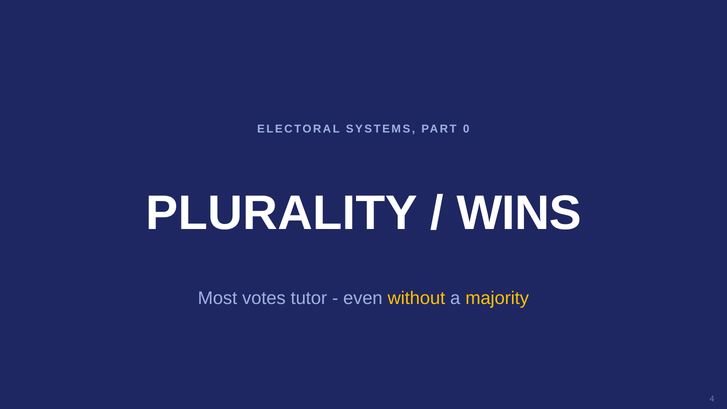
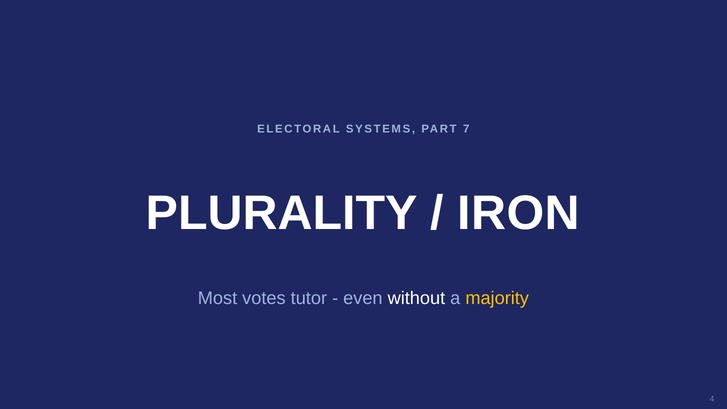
0: 0 -> 7 (466, 129)
WINS: WINS -> IRON (519, 213)
without colour: yellow -> white (416, 298)
